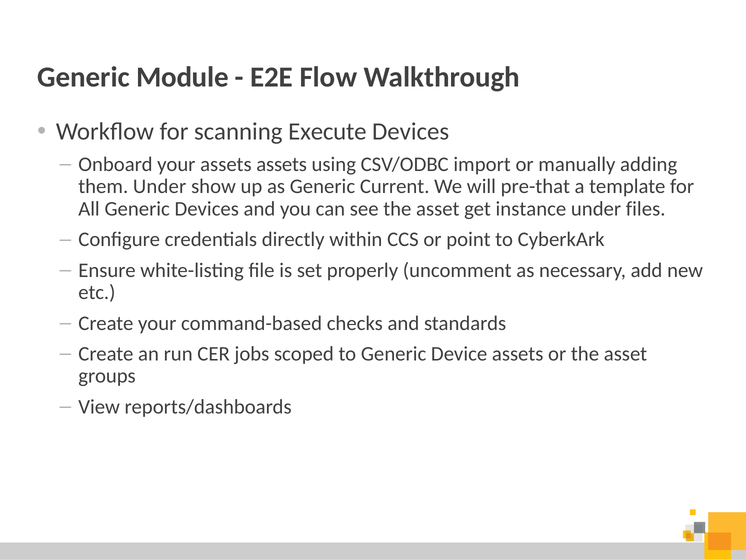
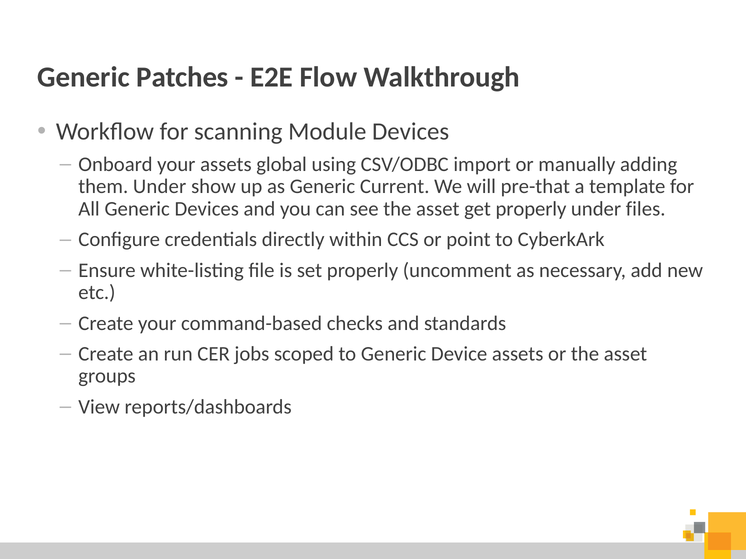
Module: Module -> Patches (182, 77)
Execute: Execute -> Module (327, 131)
assets assets: assets -> global (282, 164)
get instance: instance -> properly (531, 209)
